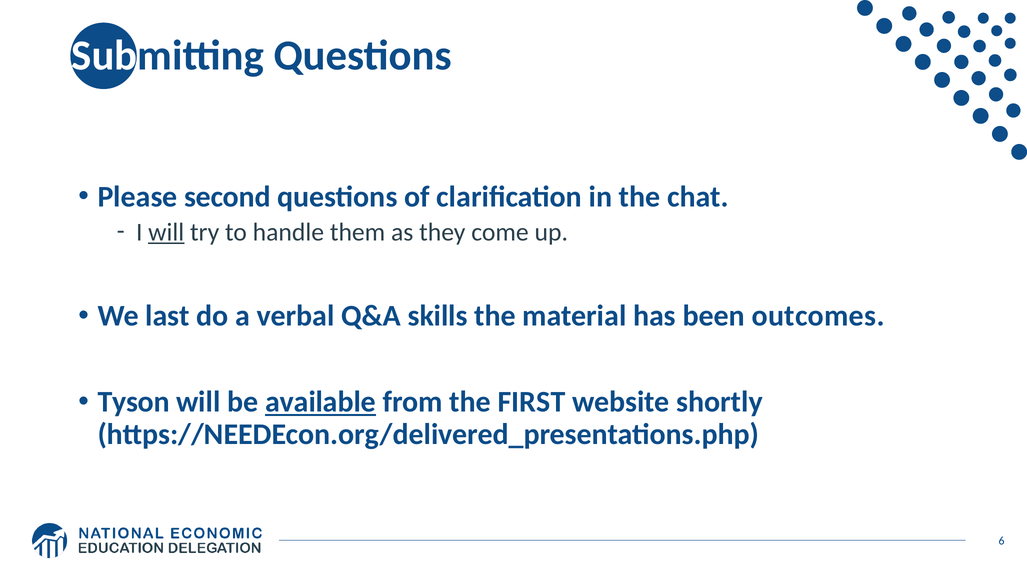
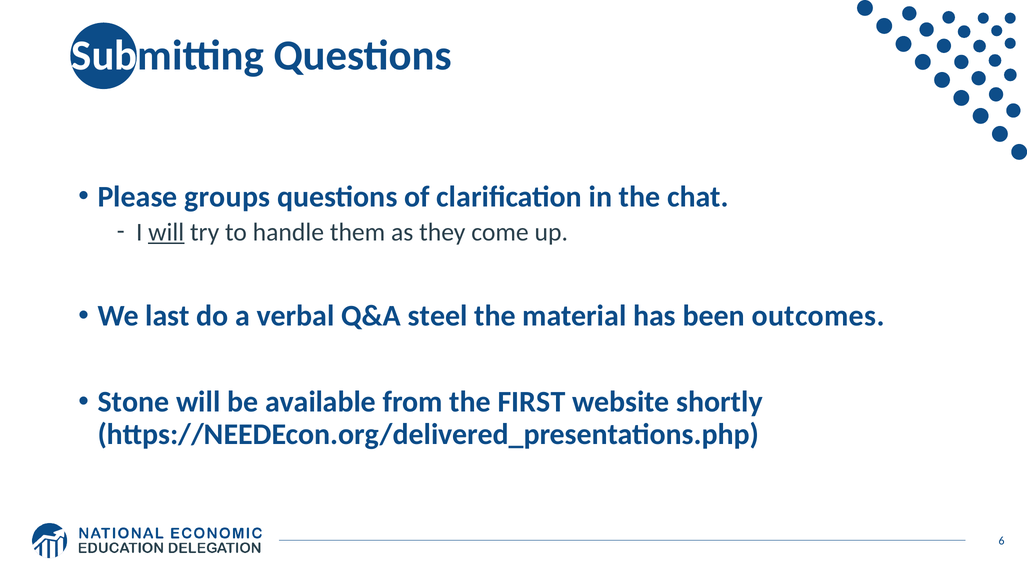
second: second -> groups (227, 197)
skills: skills -> steel (438, 316)
Tyson: Tyson -> Stone (133, 402)
available underline: present -> none (321, 402)
